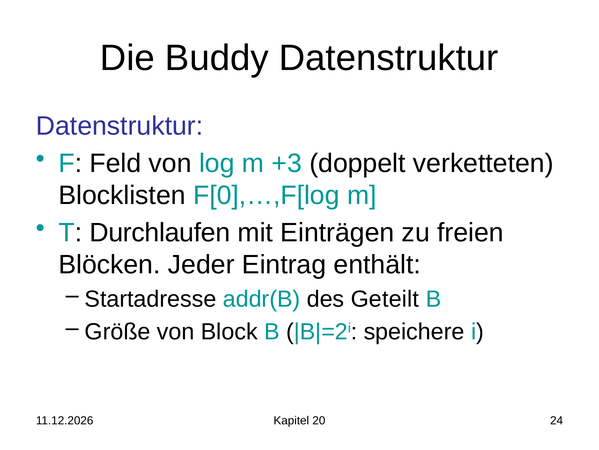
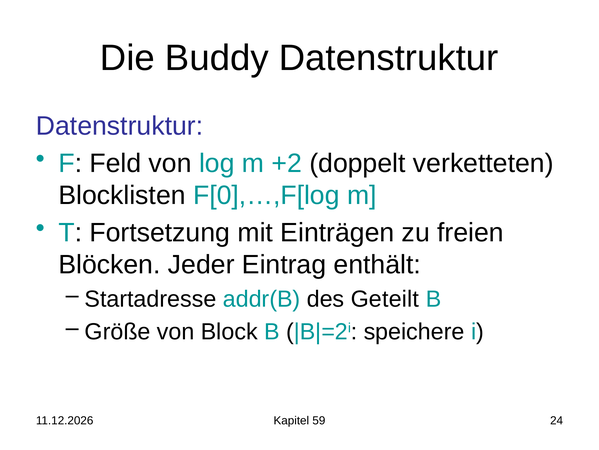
+3: +3 -> +2 (287, 163)
Durchlaufen: Durchlaufen -> Fortsetzung (160, 232)
20: 20 -> 59 (319, 420)
